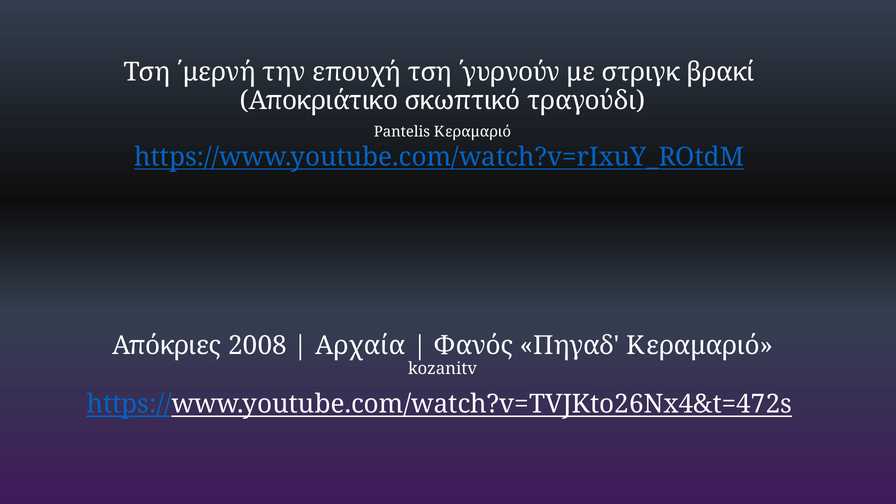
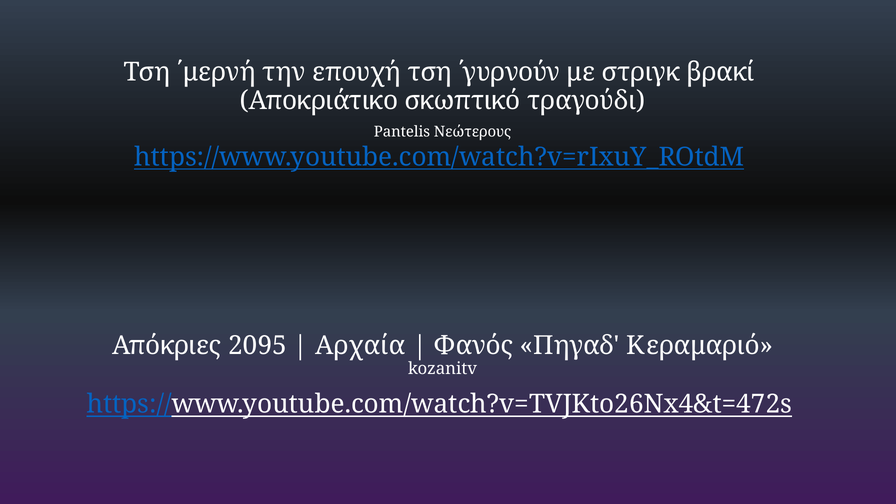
Pantelis Κεραμαριό: Κεραμαριό -> Νεώτερους (473, 132)
2008: 2008 -> 2095 (258, 346)
